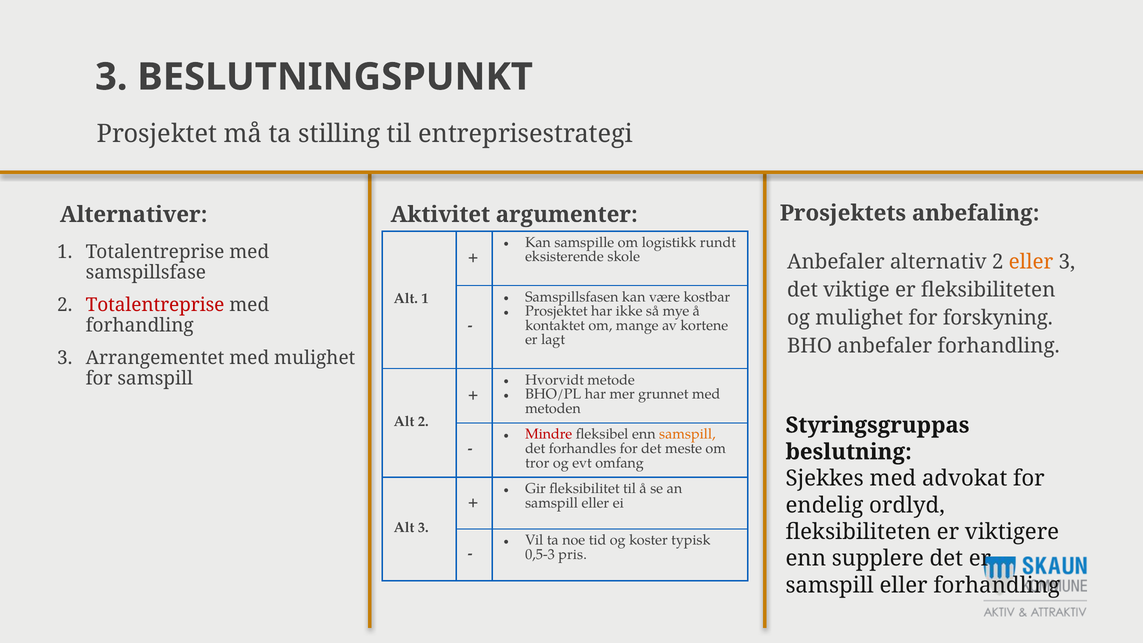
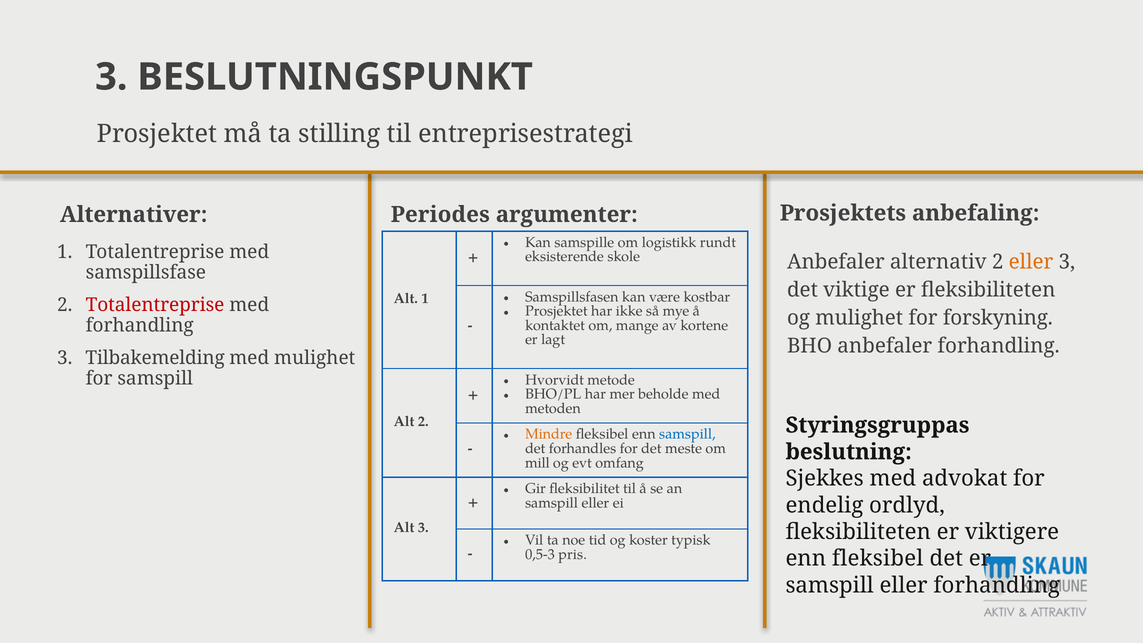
Aktivitet: Aktivitet -> Periodes (440, 215)
Arrangementet: Arrangementet -> Tilbakemelding (155, 358)
grunnet: grunnet -> beholde (663, 394)
Mindre colour: red -> orange (549, 434)
samspill colour: orange -> blue (687, 434)
tror: tror -> mill (537, 463)
enn supplere: supplere -> fleksibel (878, 559)
